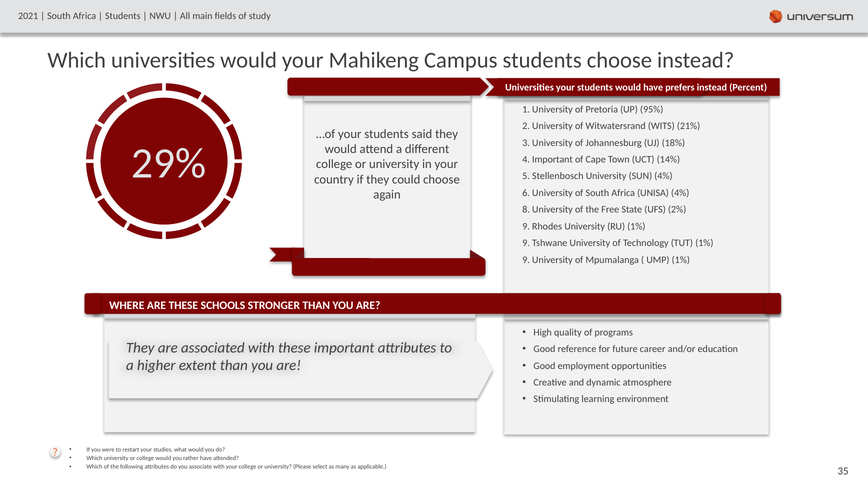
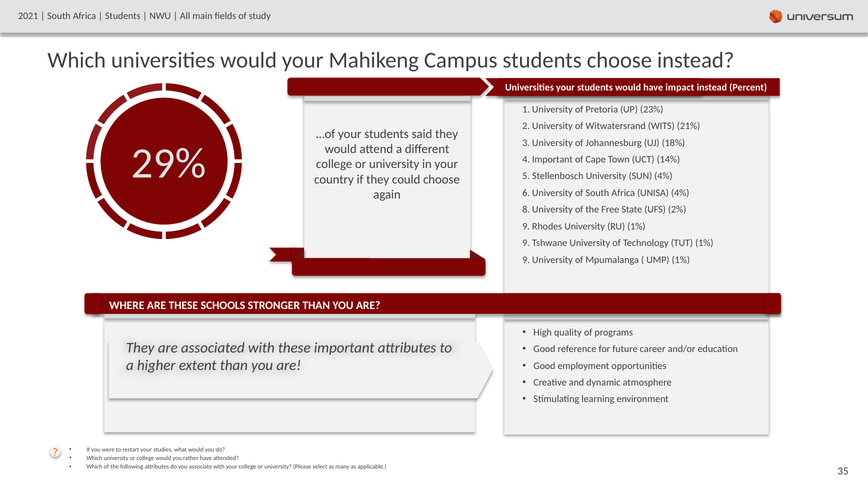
prefers: prefers -> impact (680, 88)
95%: 95% -> 23% (652, 109)
